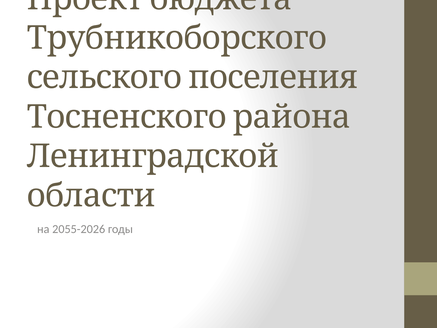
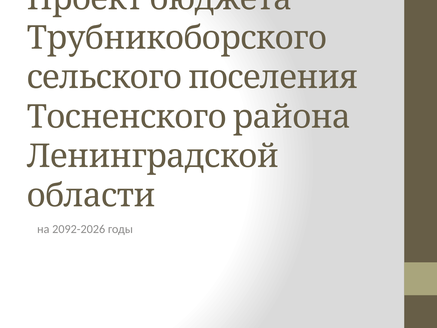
2055-2026: 2055-2026 -> 2092-2026 (79, 229)
